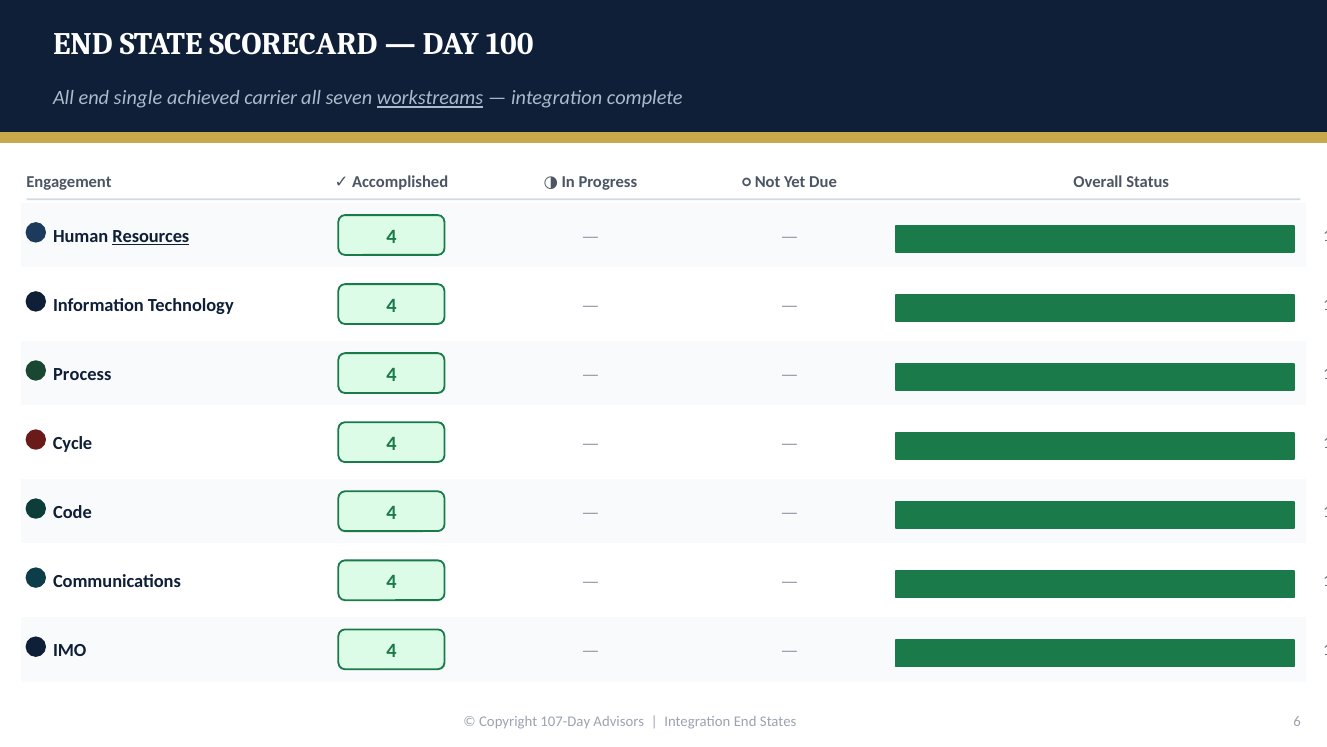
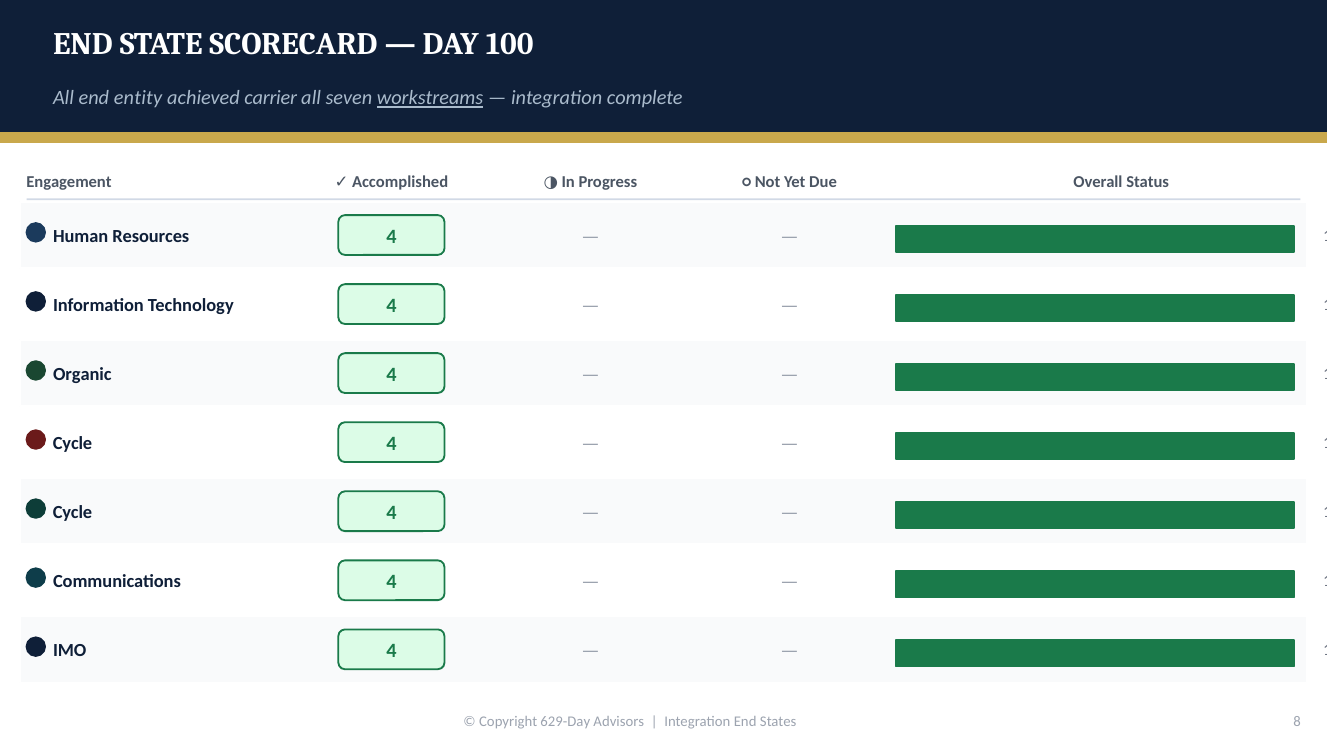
single: single -> entity (138, 98)
Resources underline: present -> none (151, 236)
Process: Process -> Organic (82, 374)
Code: Code -> Cycle (72, 512)
107-Day: 107-Day -> 629-Day (565, 722)
6: 6 -> 8 (1297, 722)
